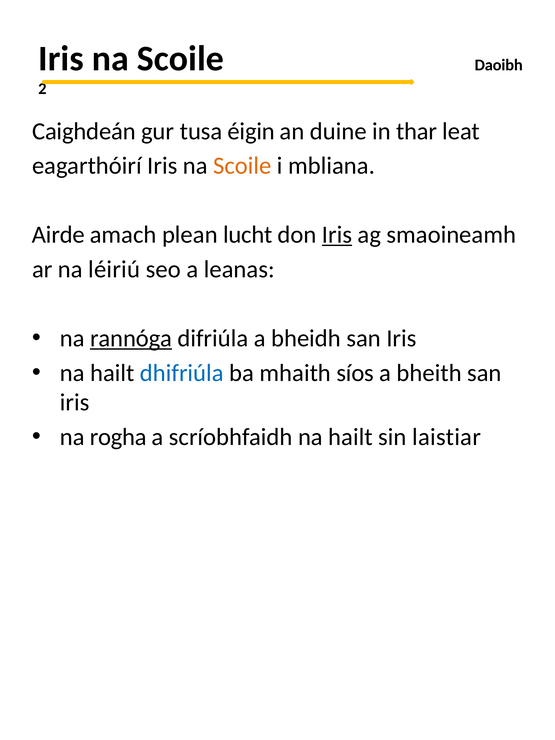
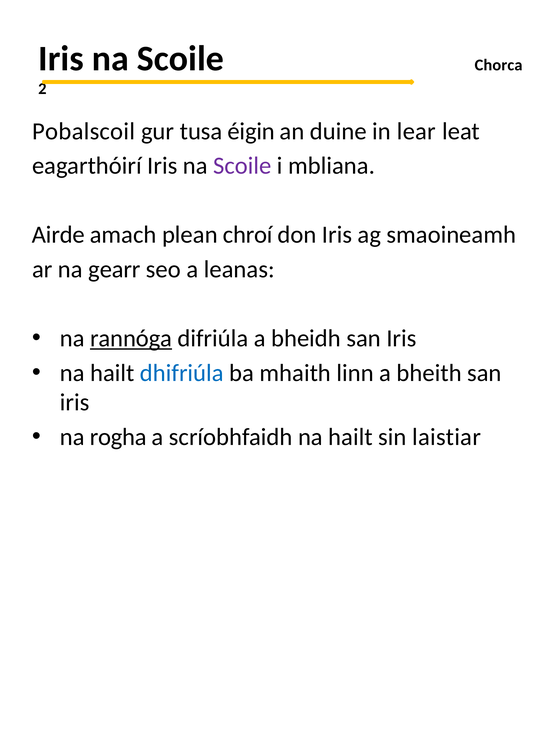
Daoibh: Daoibh -> Chorca (499, 65)
Caighdeán: Caighdeán -> Pobalscoil (84, 131)
thar: thar -> lear (416, 131)
Scoile colour: orange -> purple (242, 166)
lucht: lucht -> chroí (248, 235)
Iris underline: present -> none (337, 235)
léiriú: léiriú -> gearr (114, 269)
síos: síos -> linn (355, 373)
